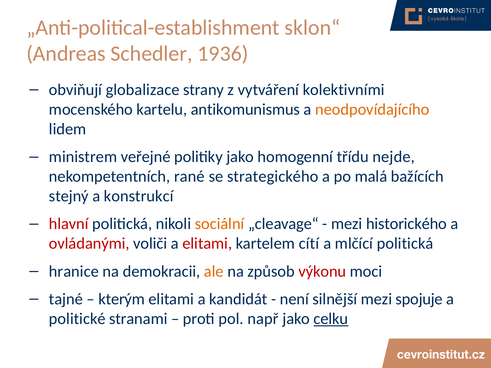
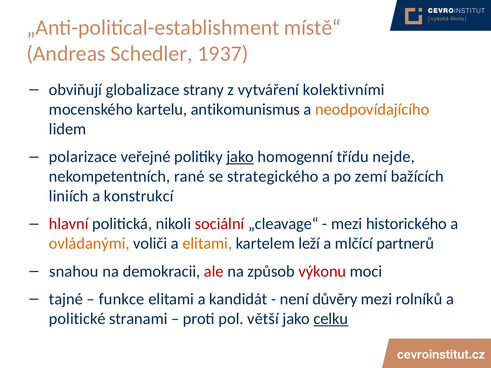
sklon“: sklon“ -> místě“ (313, 28)
1936: 1936 -> 1937 (223, 54)
ministrem: ministrem -> polarizace (83, 157)
jako underline: none -> present (240, 157)
malá: malá -> zemí (371, 177)
stejný: stejný -> liniích (69, 196)
sociální colour: orange -> red (220, 224)
ovládanými colour: red -> orange (89, 244)
elitami colour: red -> orange (207, 244)
cítí: cítí -> leží (309, 244)
mlčící politická: politická -> partnerů (405, 244)
hranice: hranice -> snahou (74, 272)
ale colour: orange -> red (214, 272)
kterým: kterým -> funkce (122, 299)
silnější: silnější -> důvěry (335, 299)
spojuje: spojuje -> rolníků (419, 299)
např: např -> větší (263, 319)
